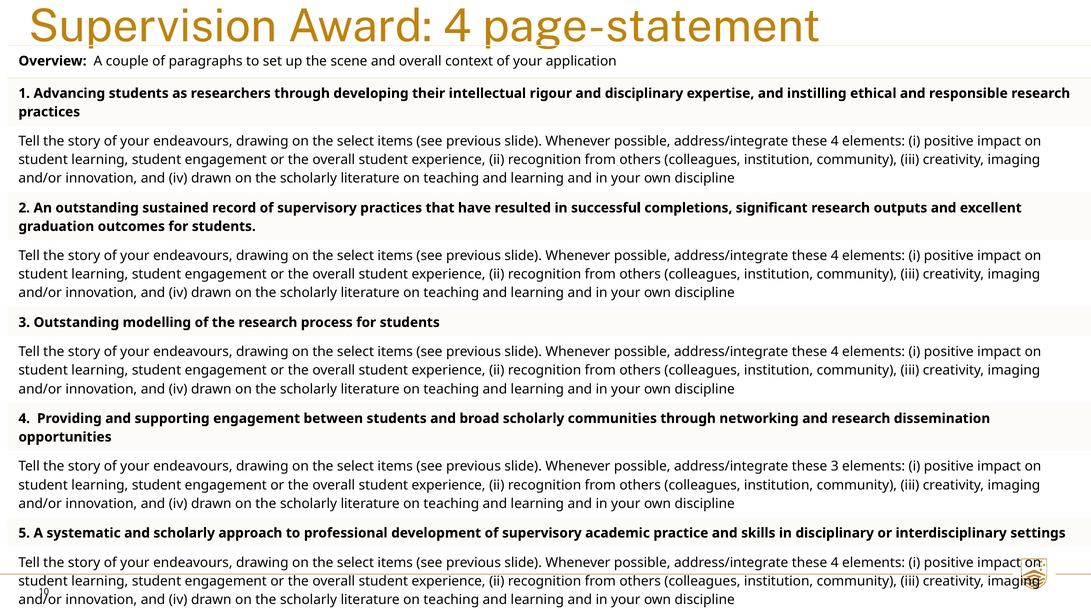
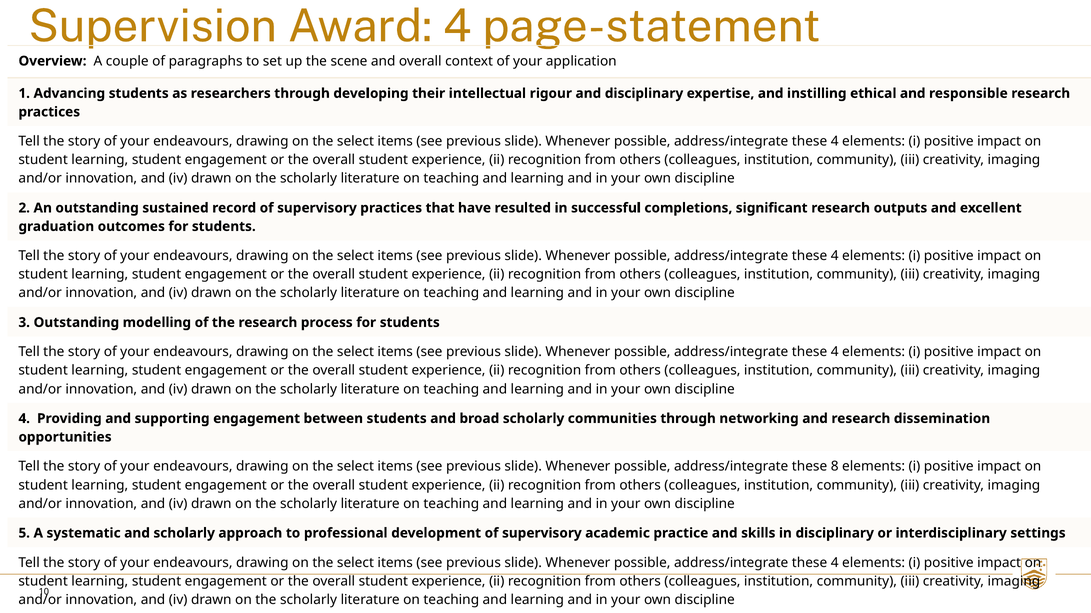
these 3: 3 -> 8 (835, 467)
